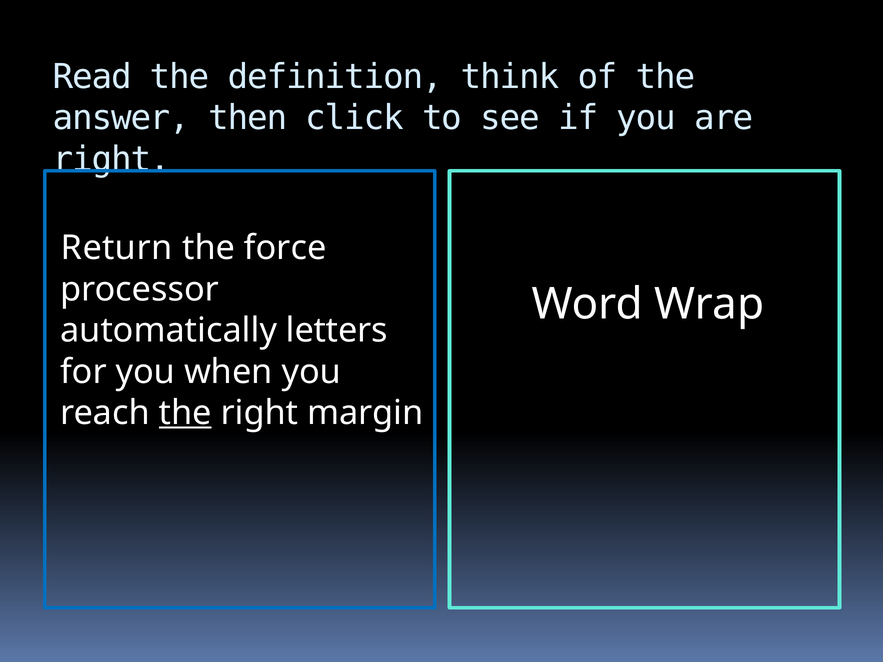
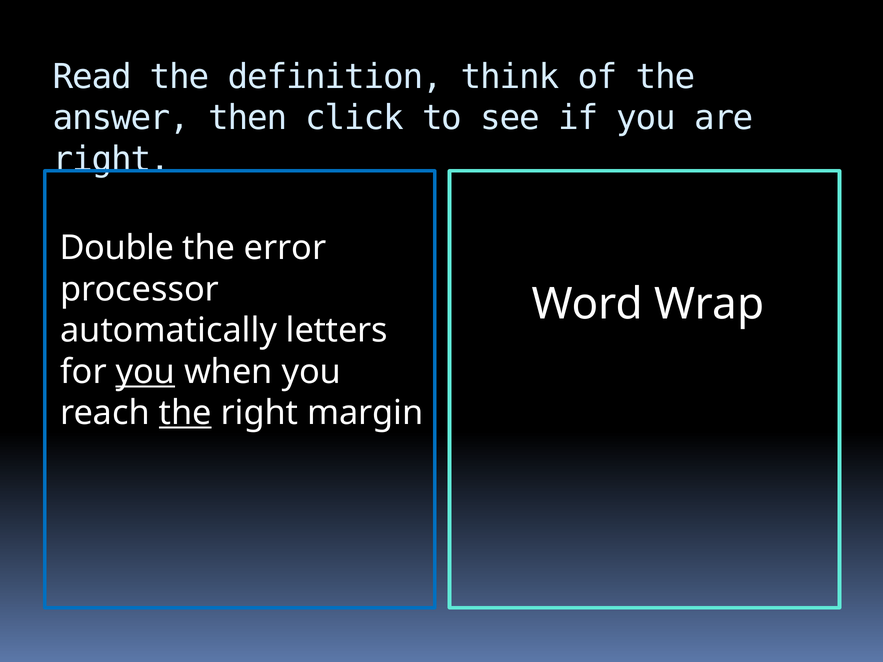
Return: Return -> Double (117, 248)
force: force -> error (285, 248)
you underline: none -> present (145, 372)
